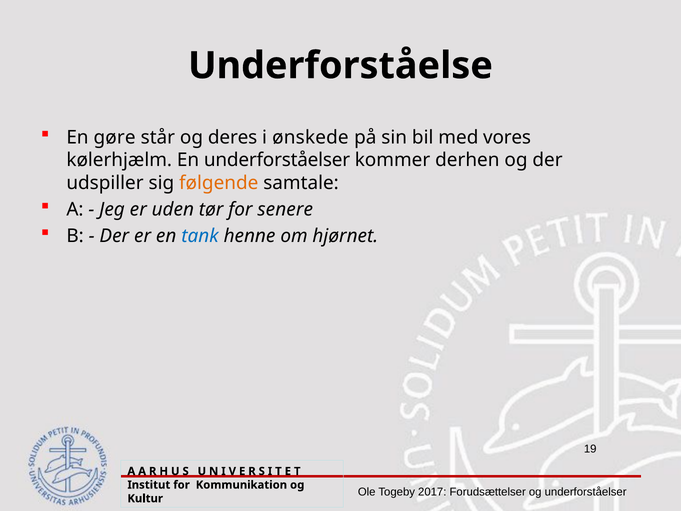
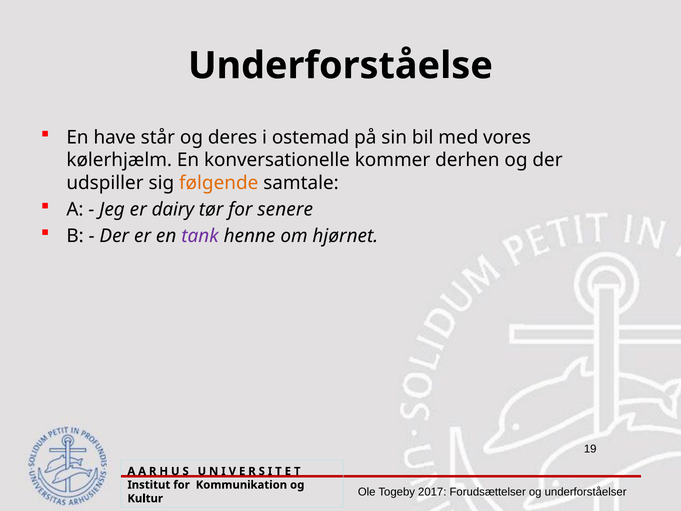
gøre: gøre -> have (115, 137)
ønskede: ønskede -> ostemad (311, 137)
En underforståelser: underforståelser -> konversationelle (277, 160)
uden: uden -> dairy (173, 209)
tank colour: blue -> purple (200, 236)
